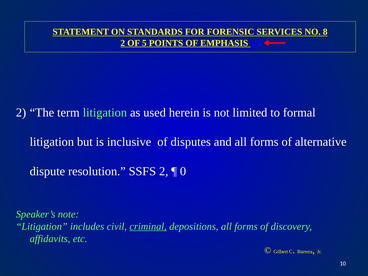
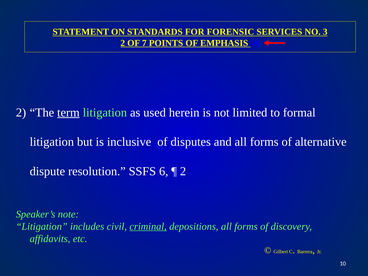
8: 8 -> 3 (325, 32)
5: 5 -> 7 (144, 43)
term underline: none -> present (68, 112)
SSFS 2: 2 -> 6 (164, 171)
0: 0 -> 2 (183, 171)
